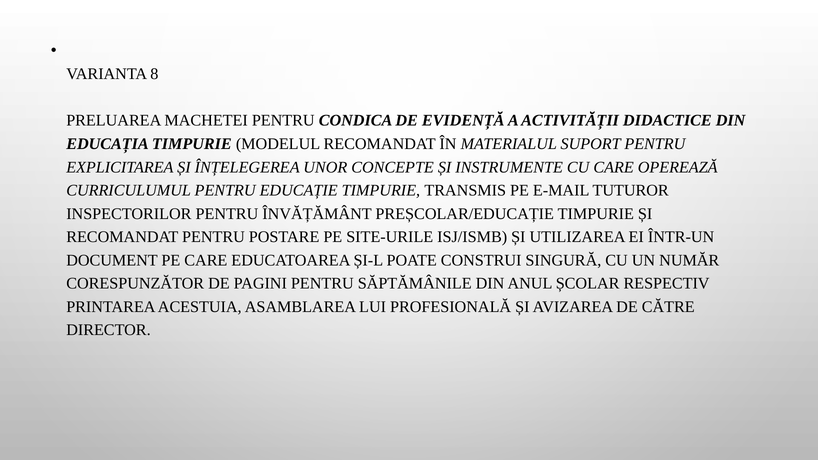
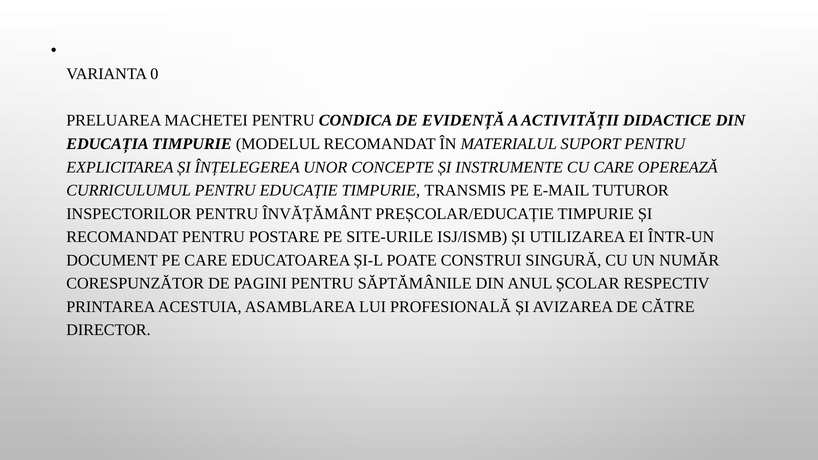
8: 8 -> 0 (154, 74)
